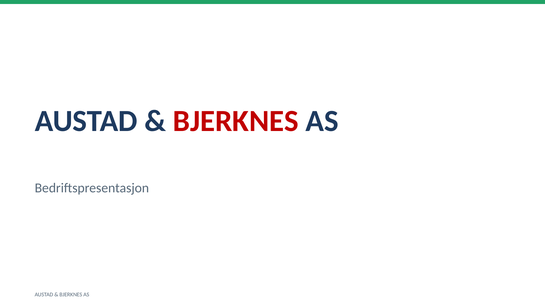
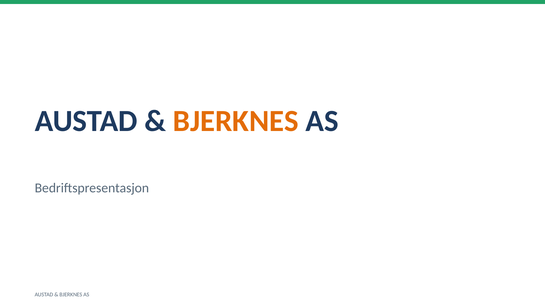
BJERKNES colour: red -> orange (236, 121)
